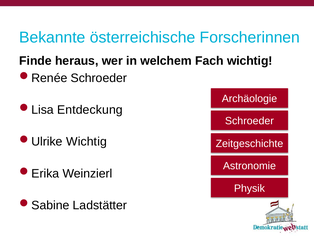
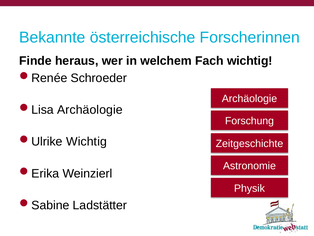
Entdeckung: Entdeckung -> Archäologie (90, 110)
Schroeder: Schroeder -> Forschung (249, 121)
